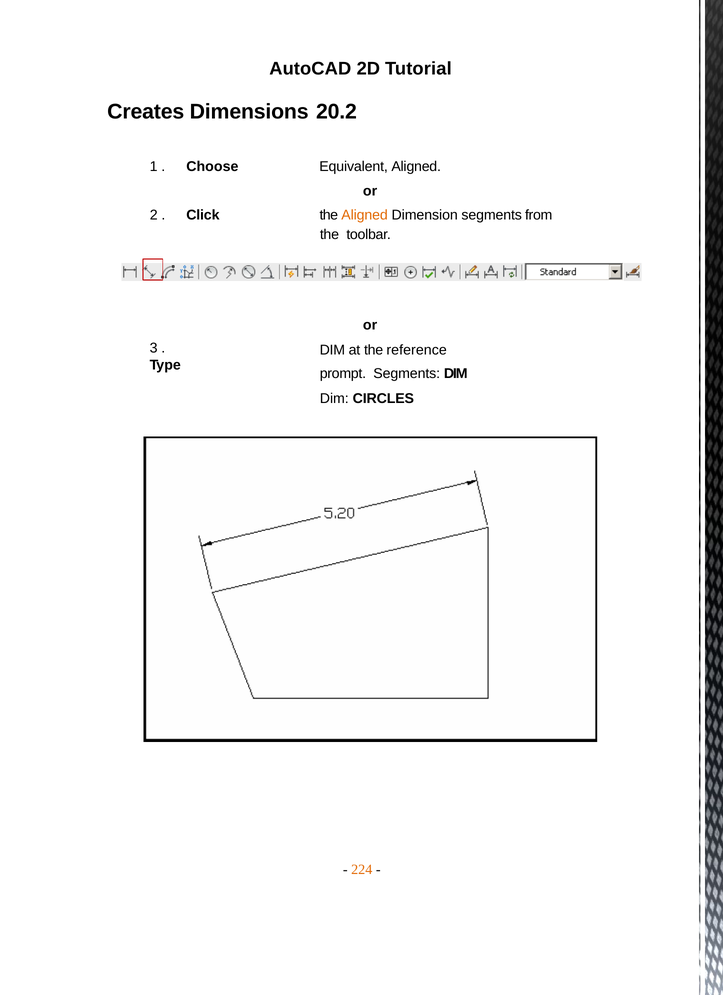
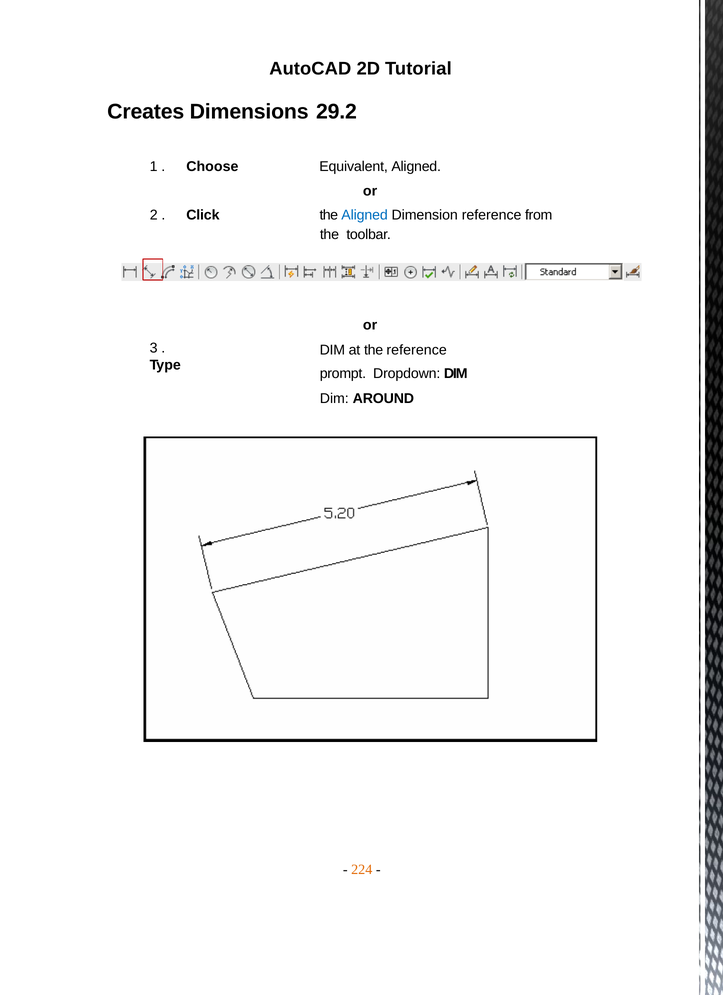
20.2: 20.2 -> 29.2 (336, 112)
Aligned colour: orange -> blue (365, 215)
Dimension segments: segments -> reference (492, 215)
prompt Segments: Segments -> Dropdown (407, 374)
CIRCLES: CIRCLES -> AROUND (383, 398)
